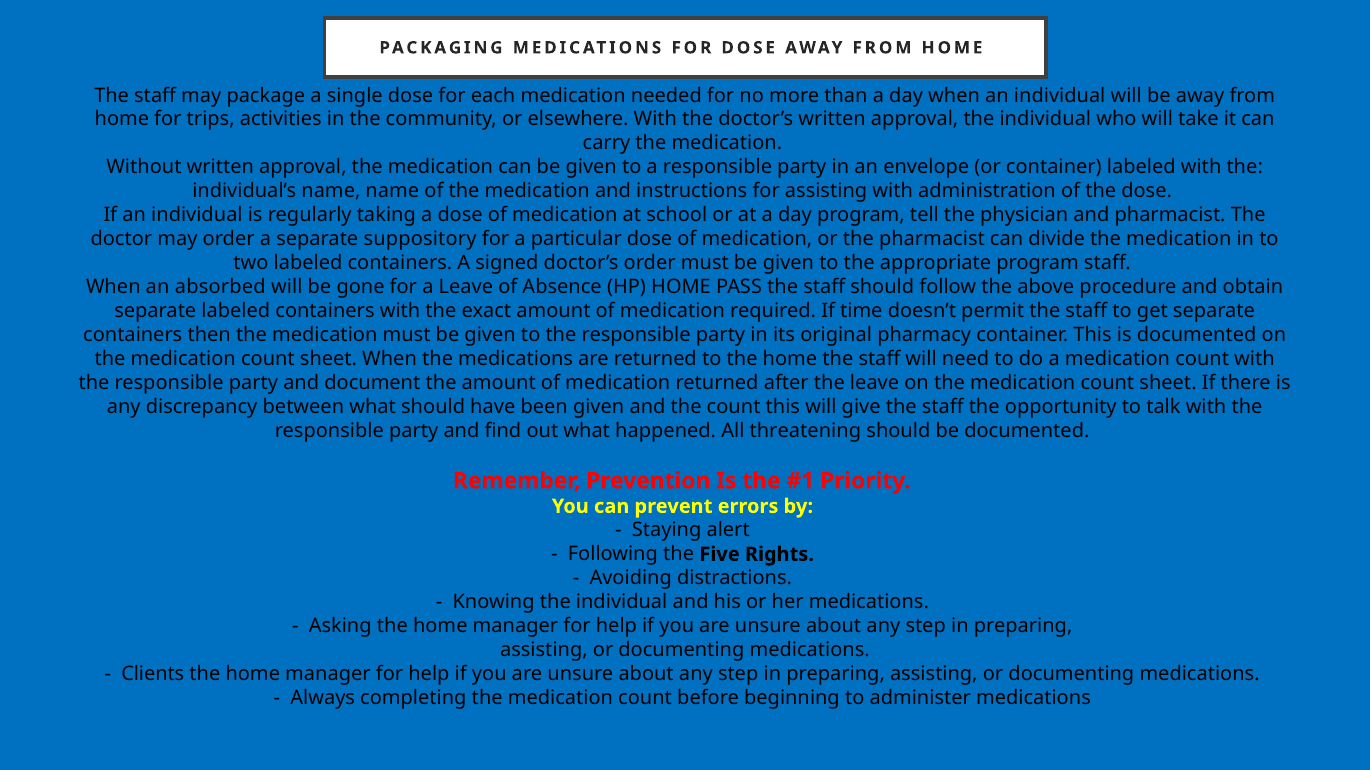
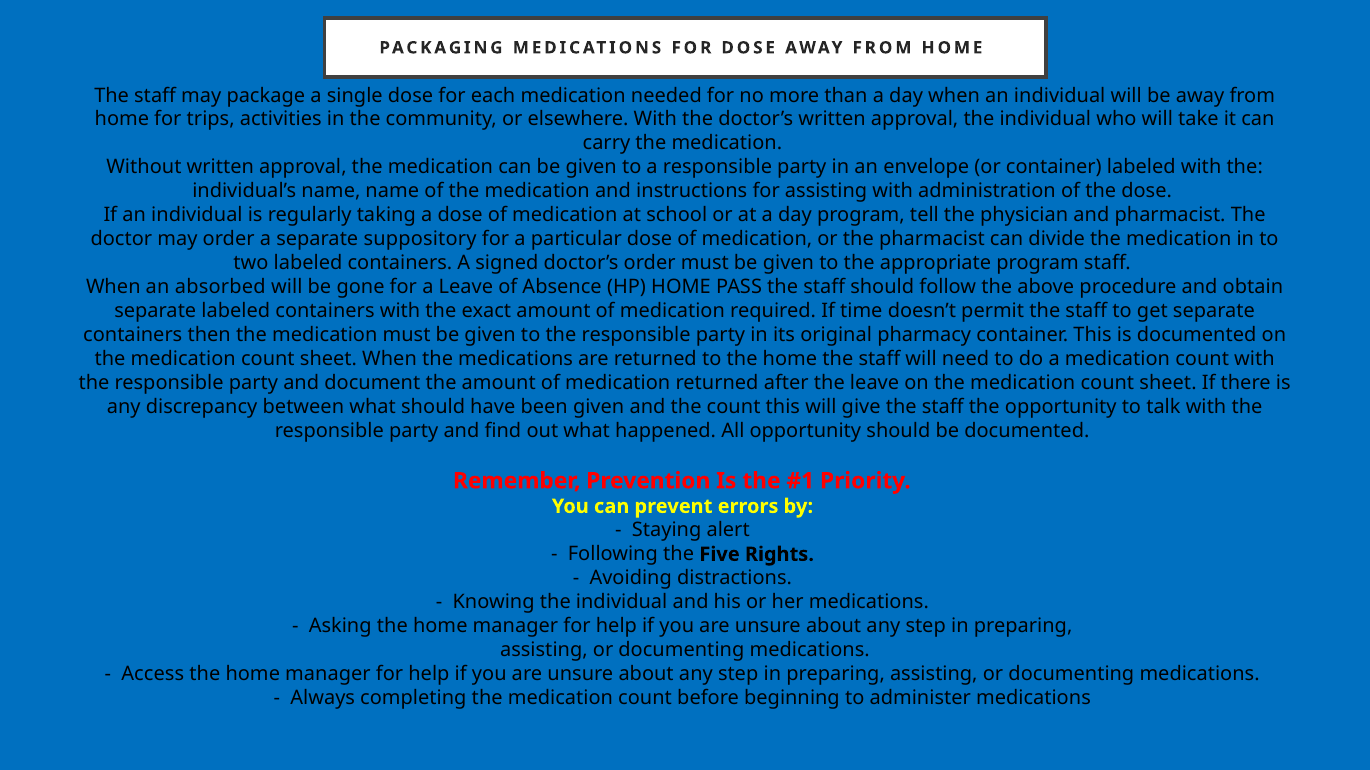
All threatening: threatening -> opportunity (805, 431)
Clients: Clients -> Access (153, 675)
